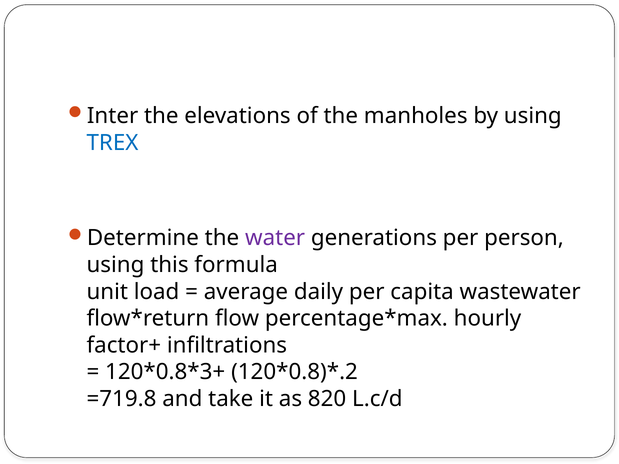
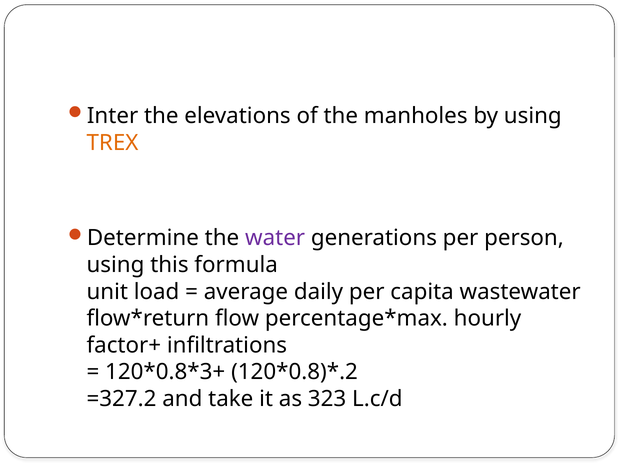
TREX colour: blue -> orange (112, 143)
=719.8: =719.8 -> =327.2 (122, 399)
820: 820 -> 323 (327, 399)
